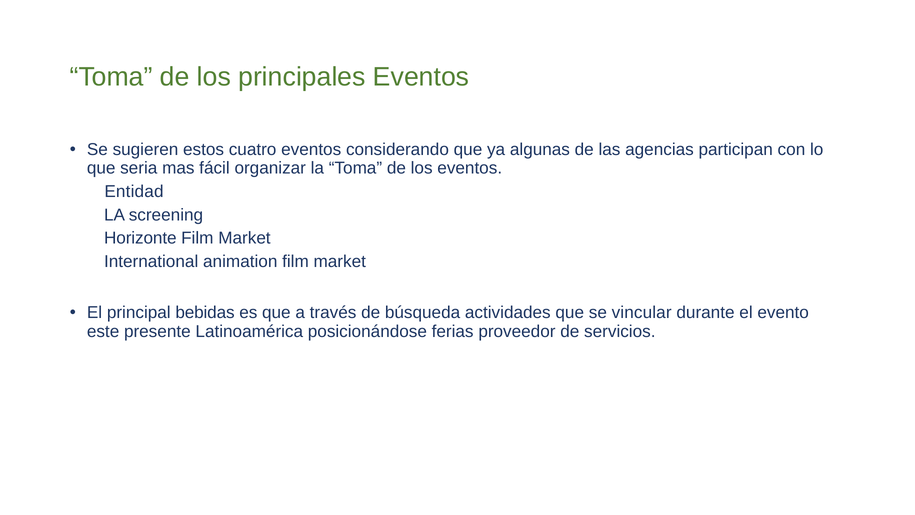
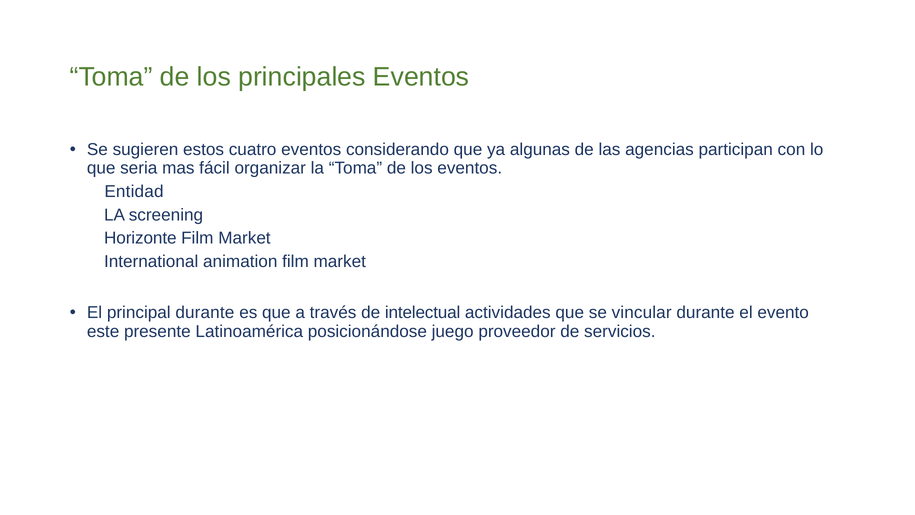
principal bebidas: bebidas -> durante (205, 313)
búsqueda: búsqueda -> intelectual (423, 313)
ferias: ferias -> juego (453, 331)
